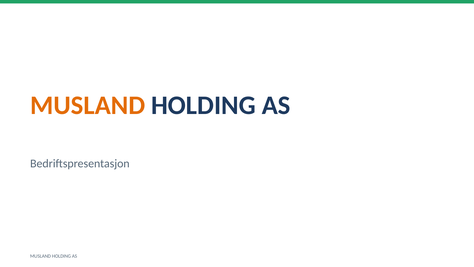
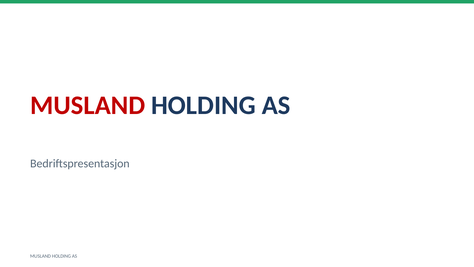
MUSLAND colour: orange -> red (88, 105)
